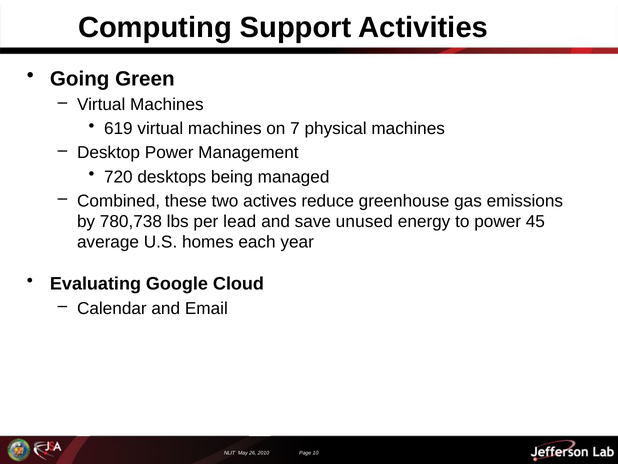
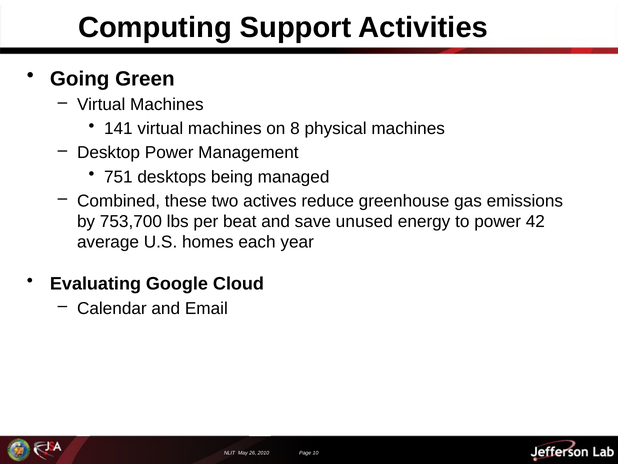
619: 619 -> 141 (118, 129)
7: 7 -> 8 (295, 129)
720: 720 -> 751 (118, 177)
780,738: 780,738 -> 753,700 (131, 221)
lead: lead -> beat (240, 221)
45: 45 -> 42 (535, 221)
